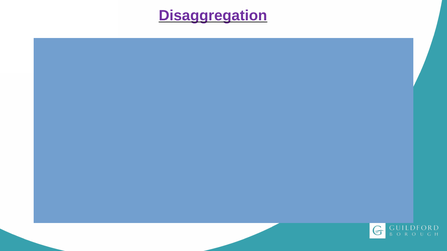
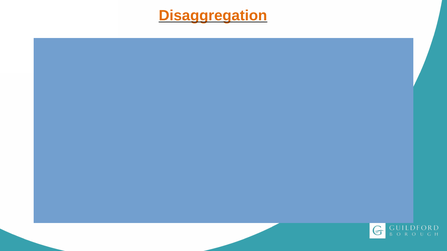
Disaggregation colour: purple -> orange (213, 15)
